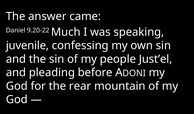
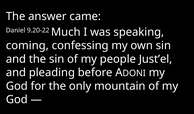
juvenile: juvenile -> coming (27, 45)
rear: rear -> only (80, 86)
